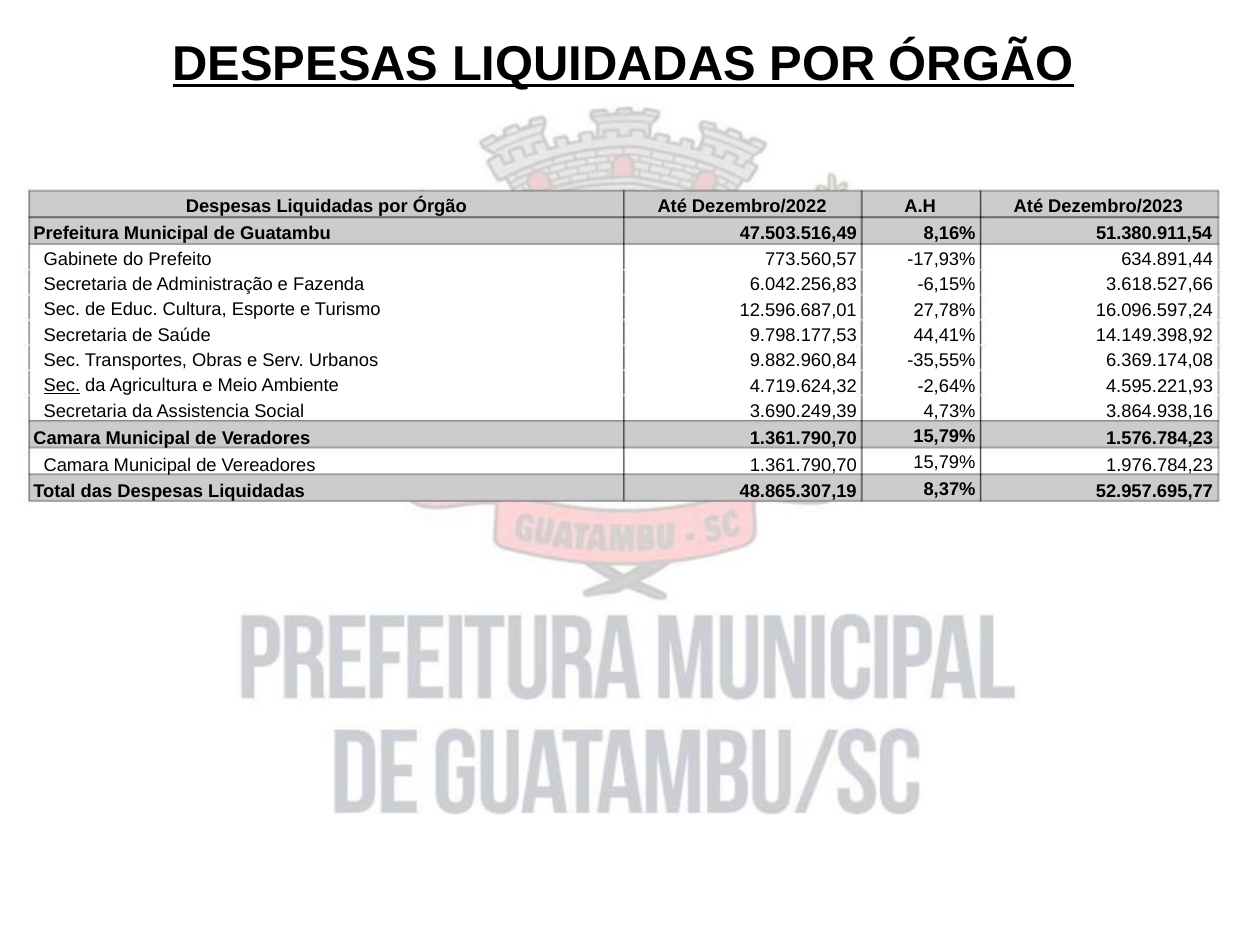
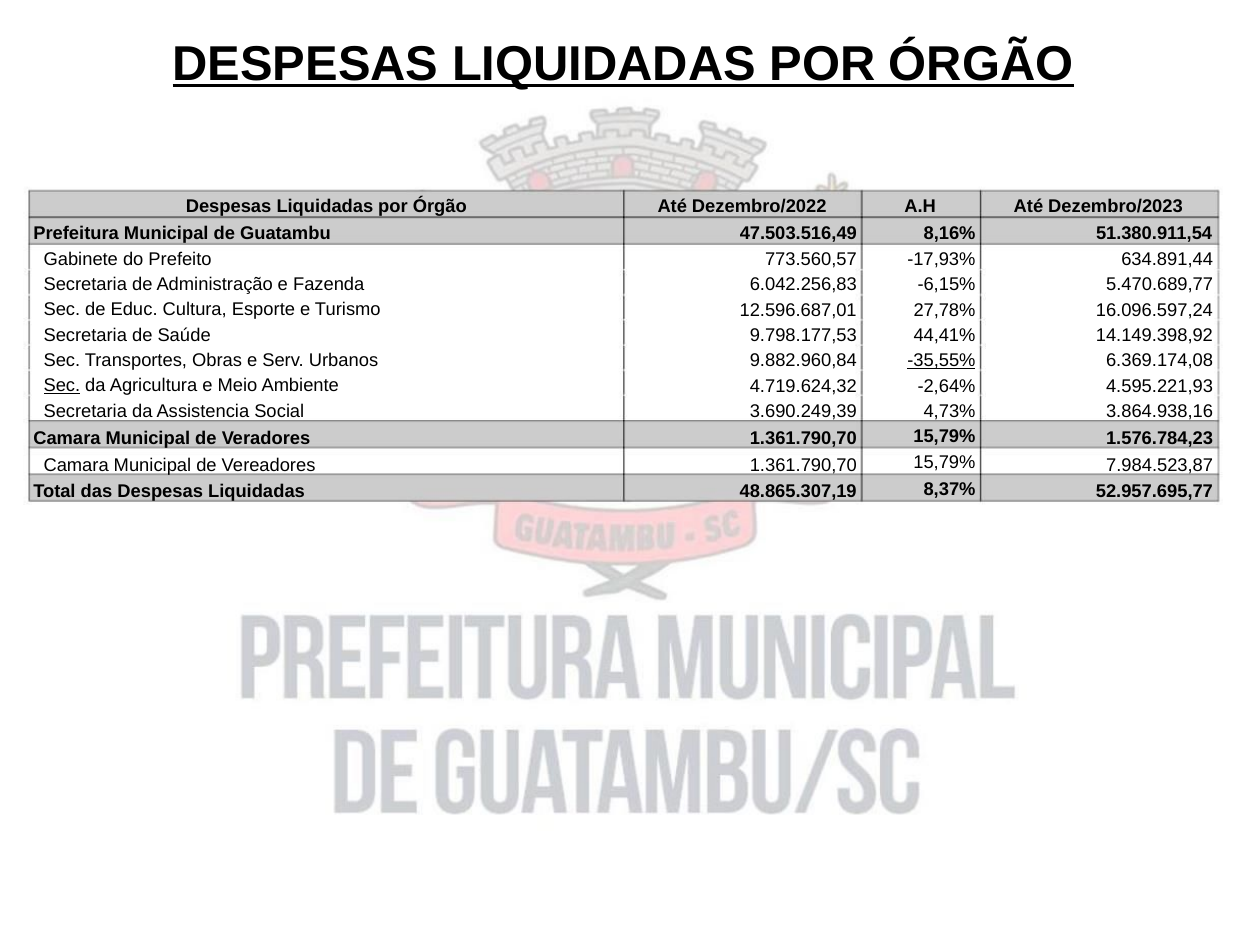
3.618.527,66: 3.618.527,66 -> 5.470.689,77 (1160, 284)
-35,55% underline: none -> present (941, 361)
1.976.784,23: 1.976.784,23 -> 7.984.523,87 (1160, 465)
